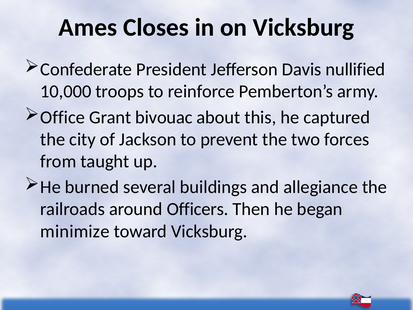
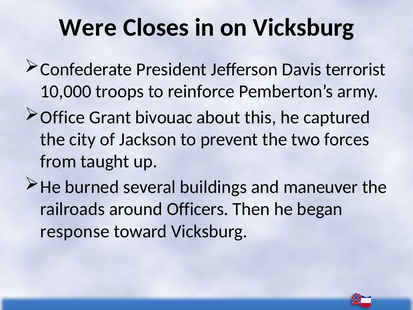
Ames: Ames -> Were (88, 28)
nullified: nullified -> terrorist (355, 69)
allegiance: allegiance -> maneuver (321, 187)
minimize: minimize -> response (75, 231)
